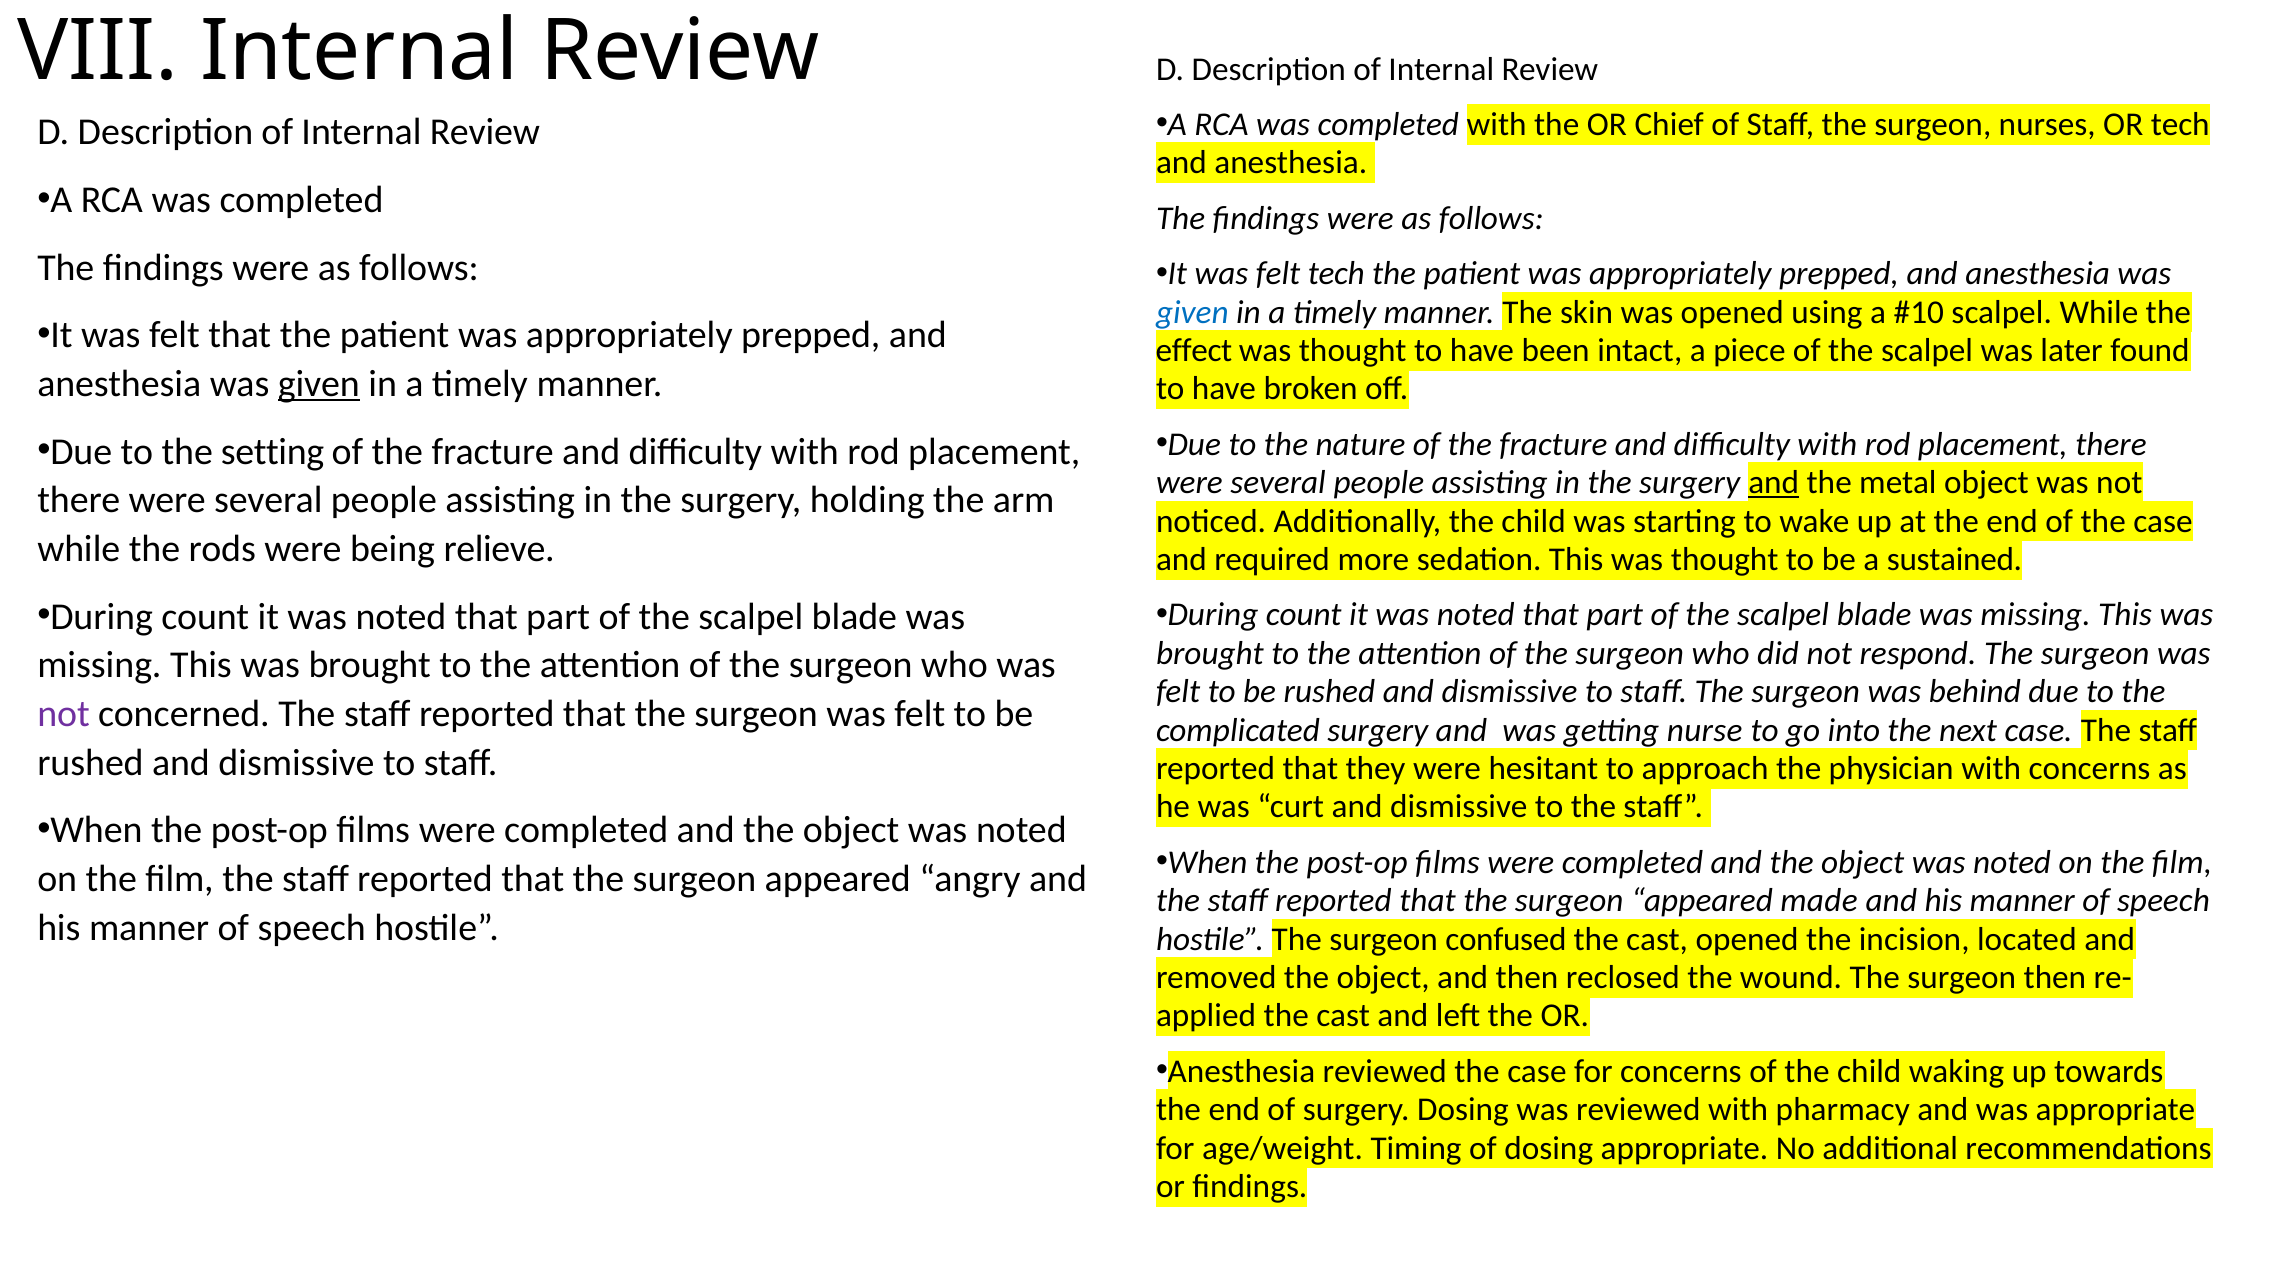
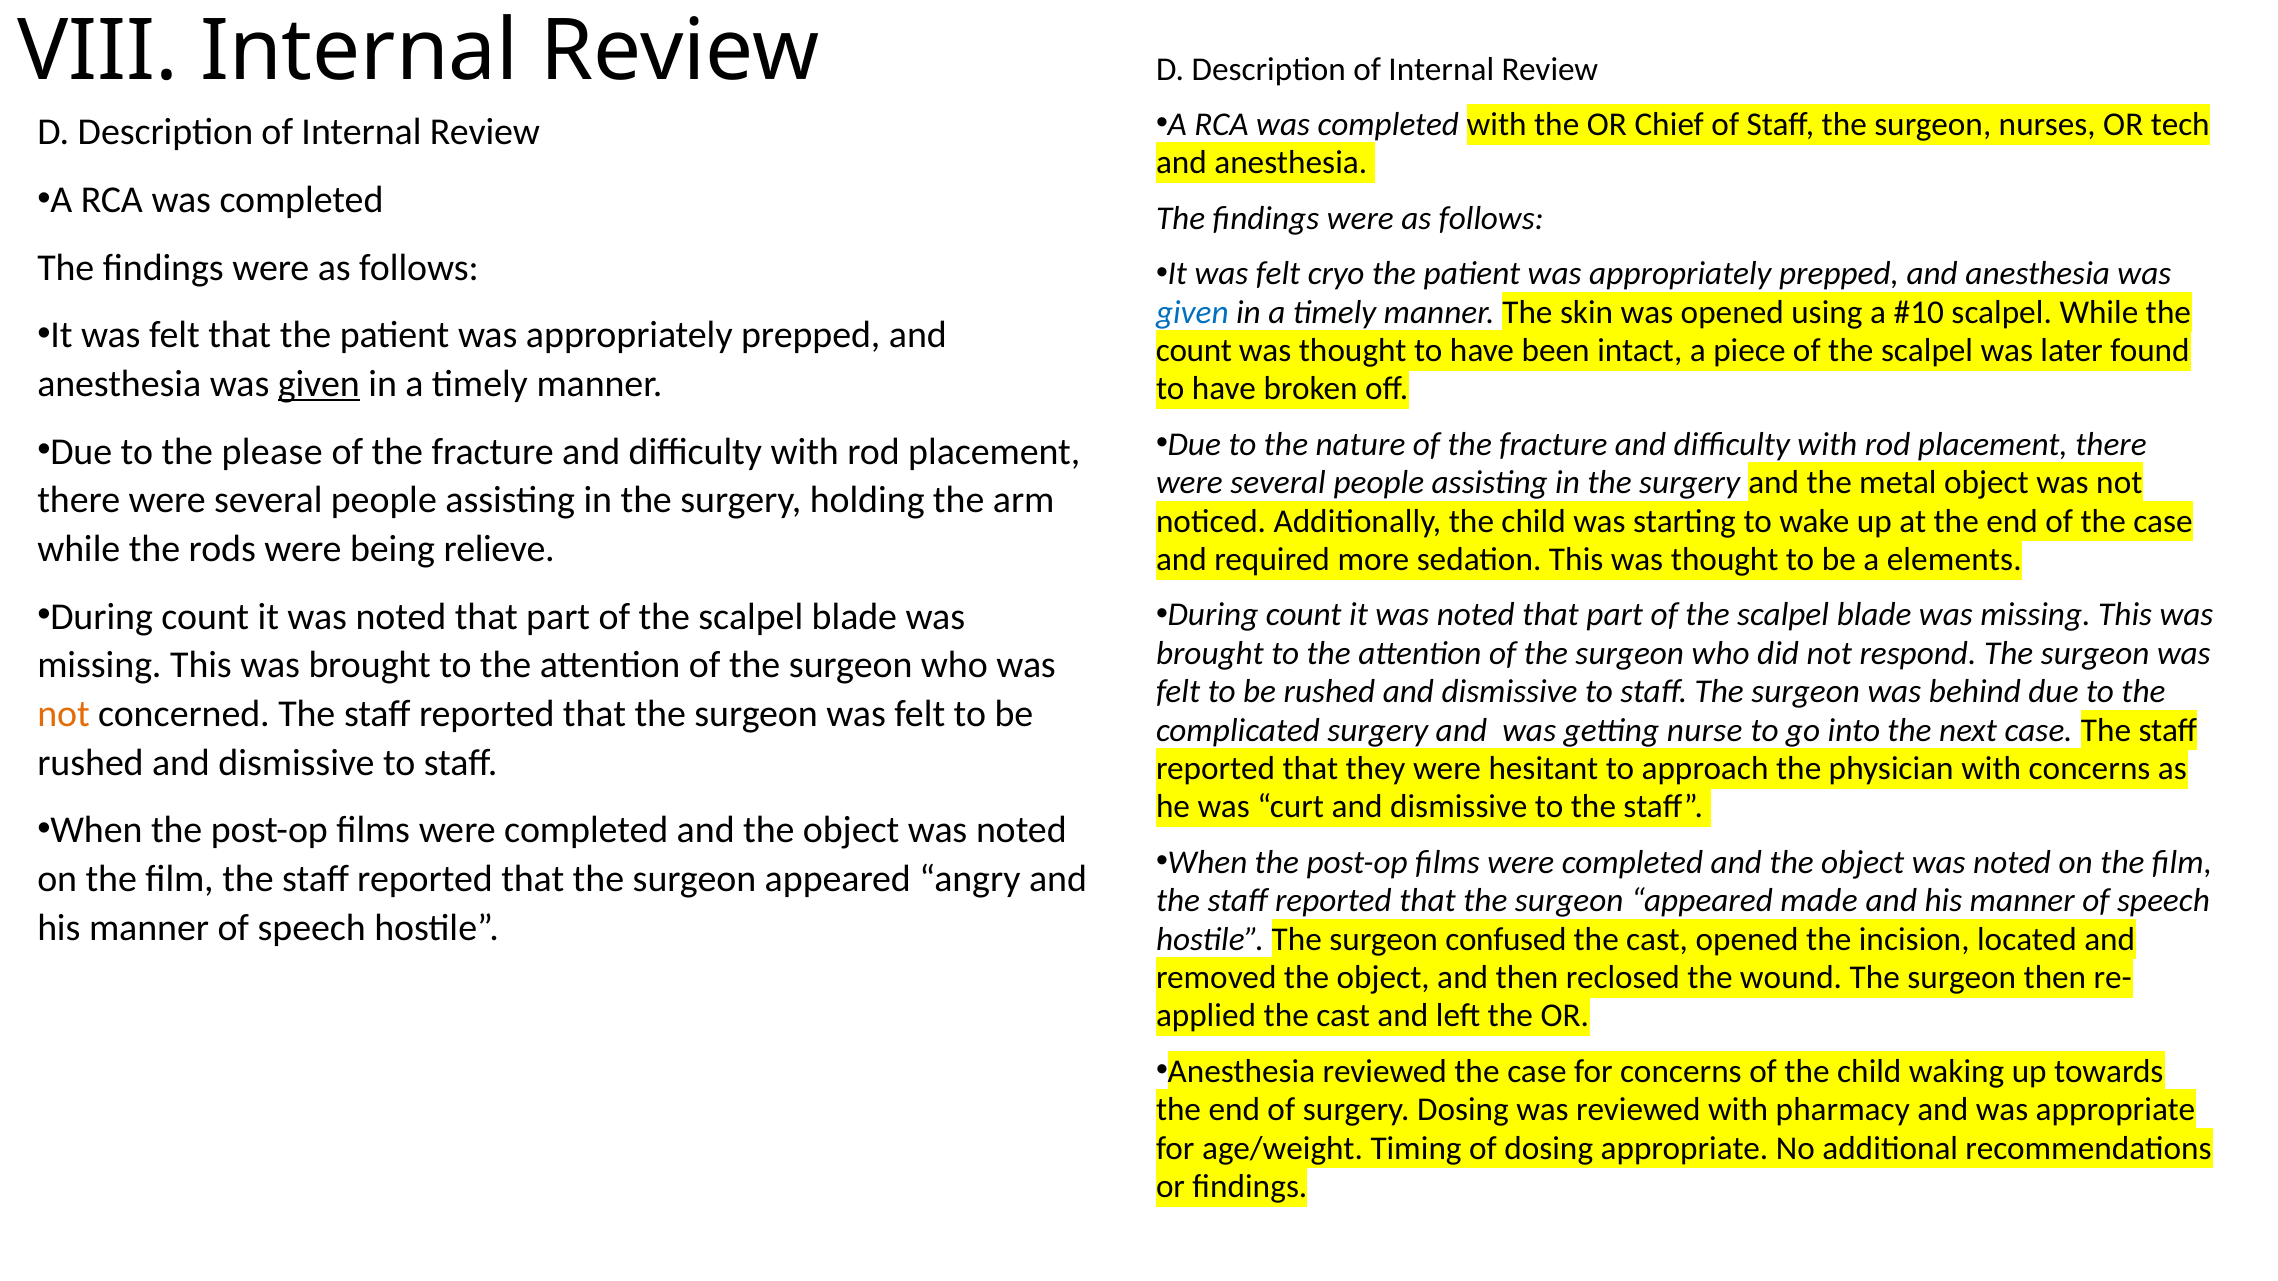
felt tech: tech -> cryo (1336, 274)
effect: effect -> count (1194, 351)
setting: setting -> please (272, 452)
and underline: present -> none (1774, 483)
sustained: sustained -> elements (1954, 560)
not colour: purple -> orange (64, 714)
